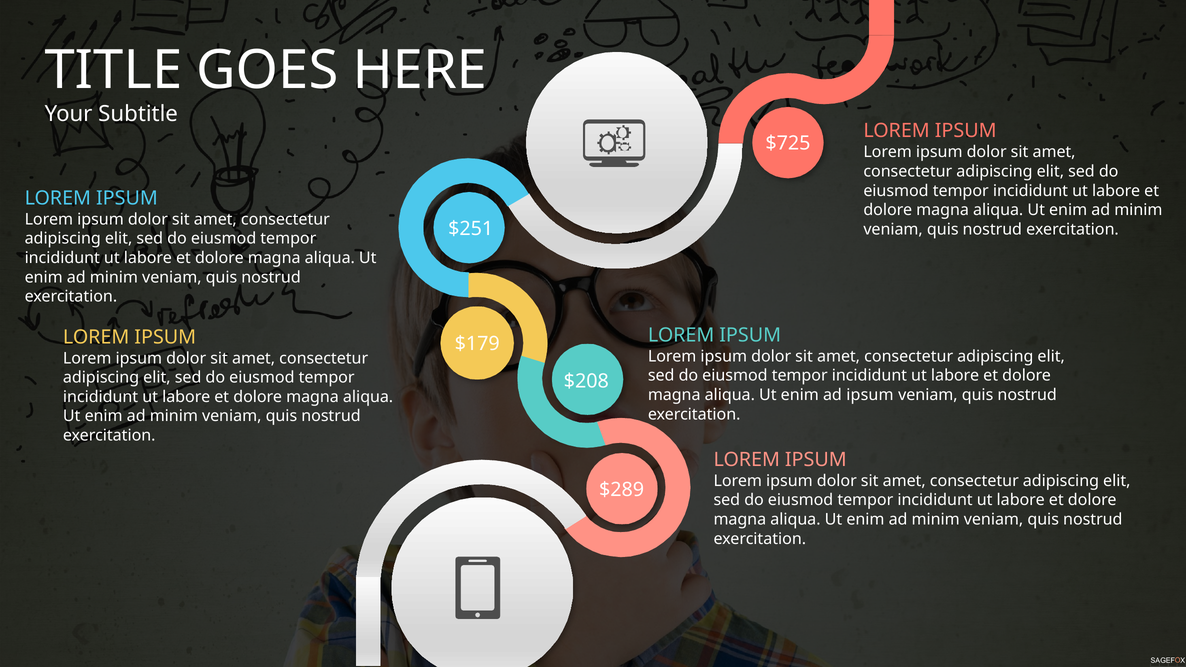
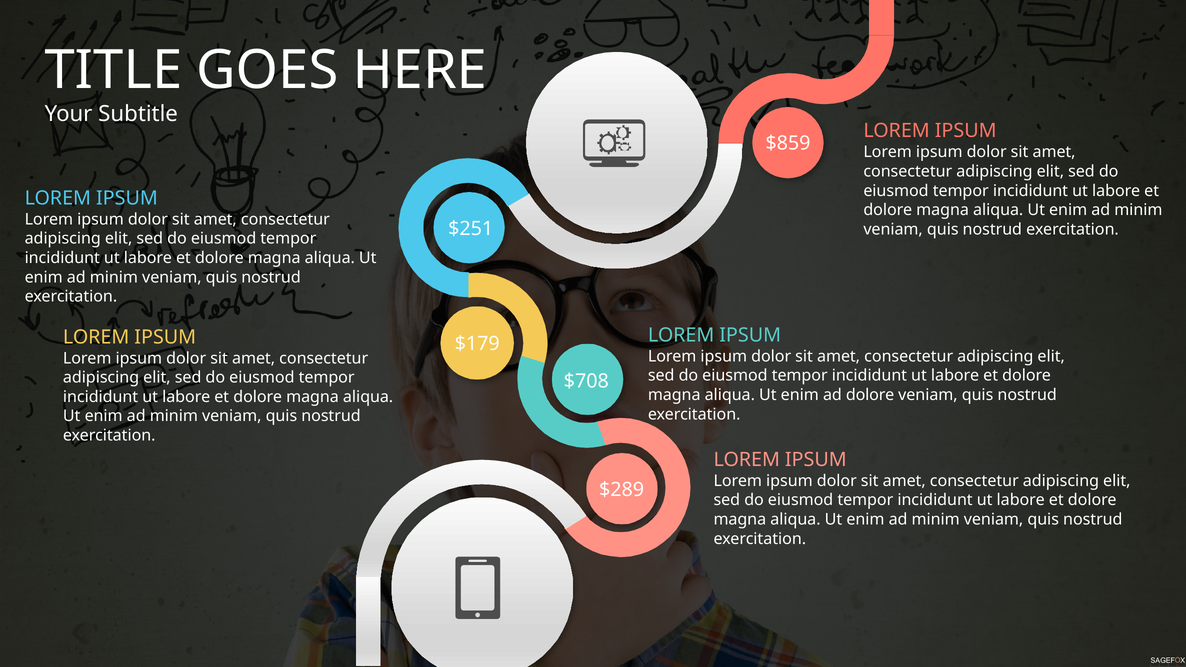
$725: $725 -> $859 (788, 143)
$208: $208 -> $708 (586, 381)
ad ipsum: ipsum -> dolore (870, 395)
